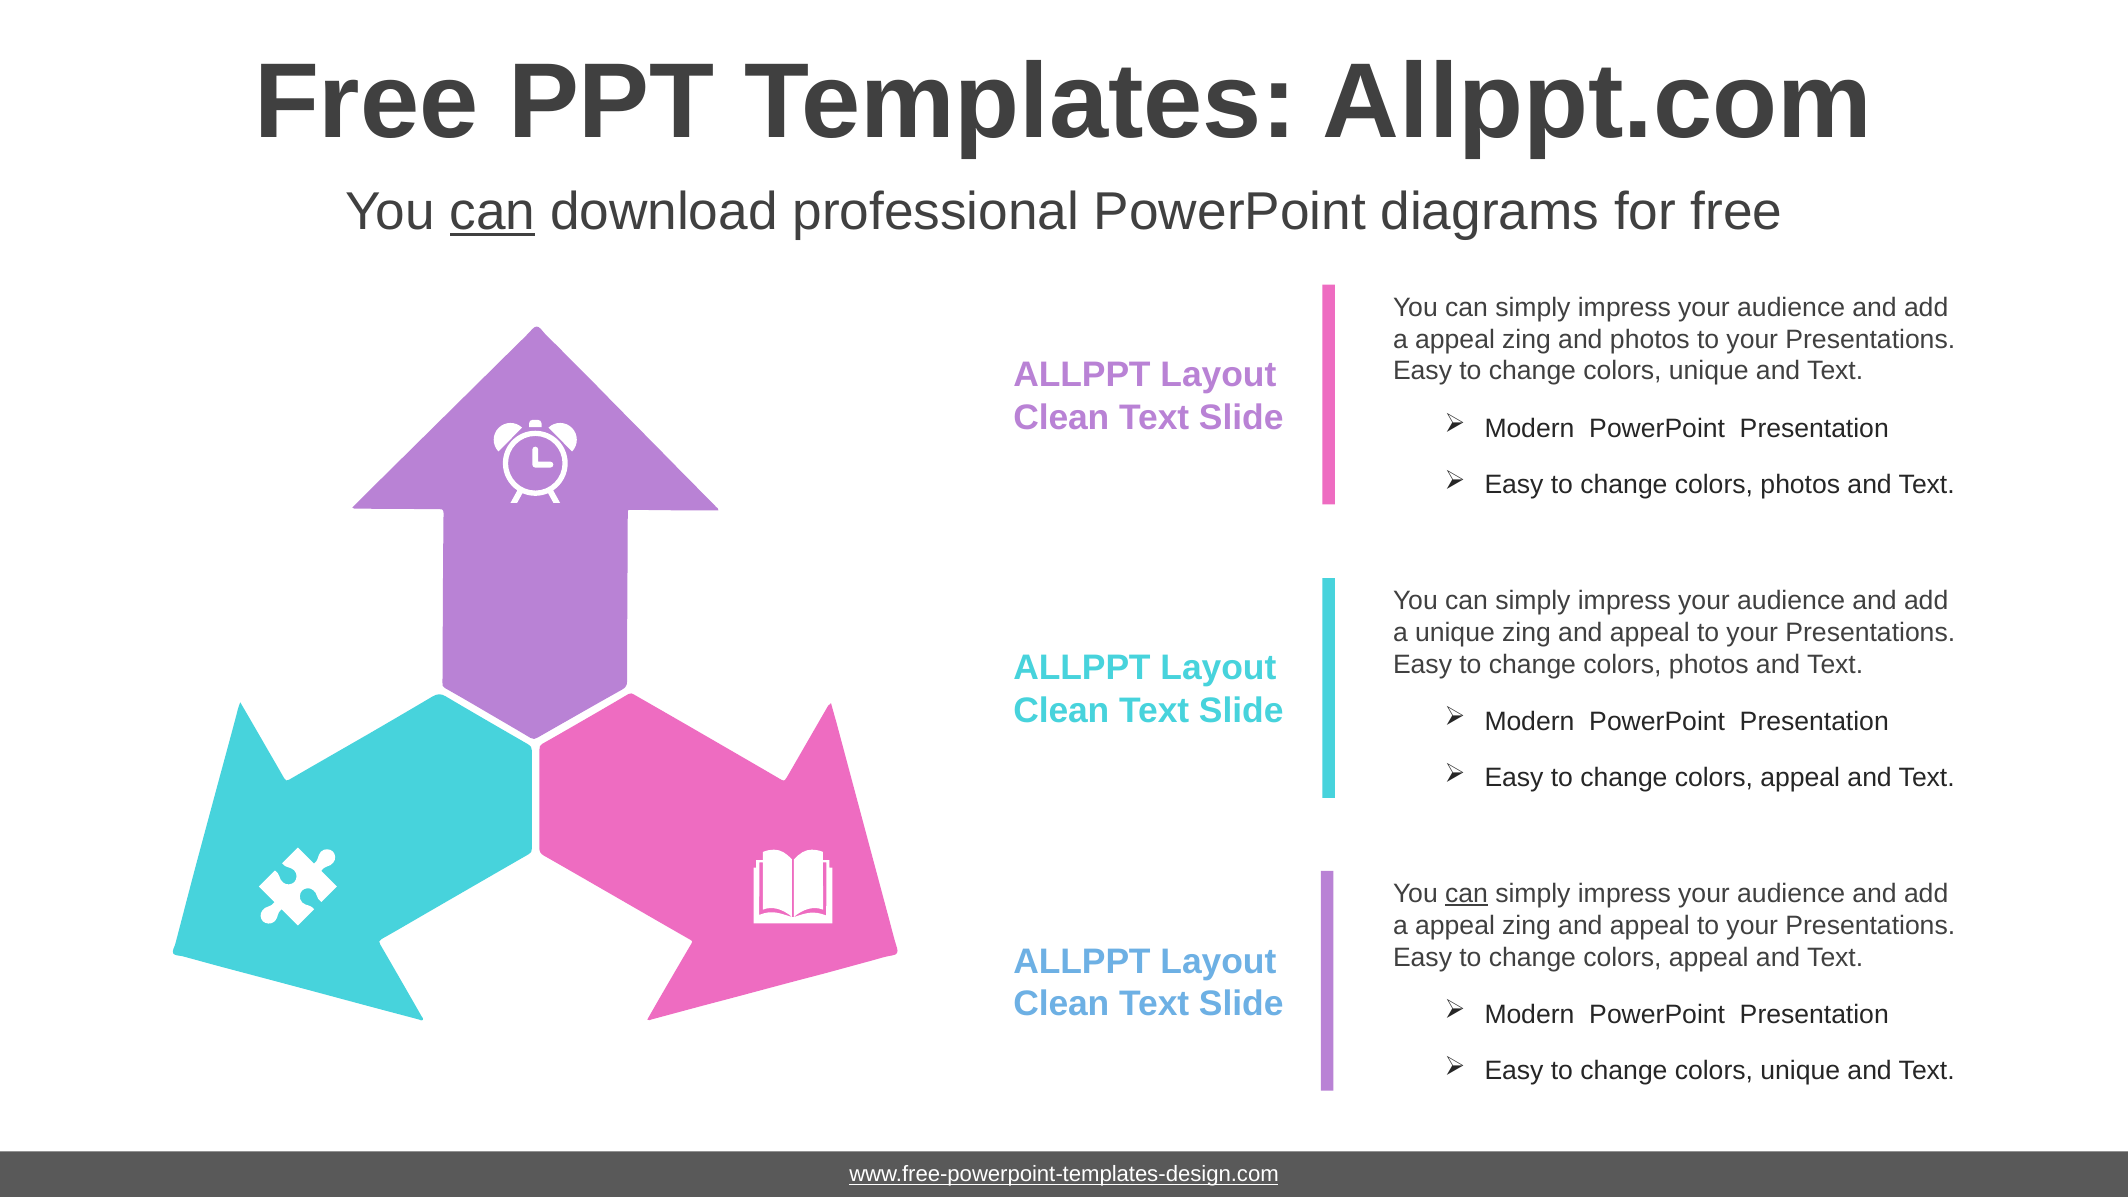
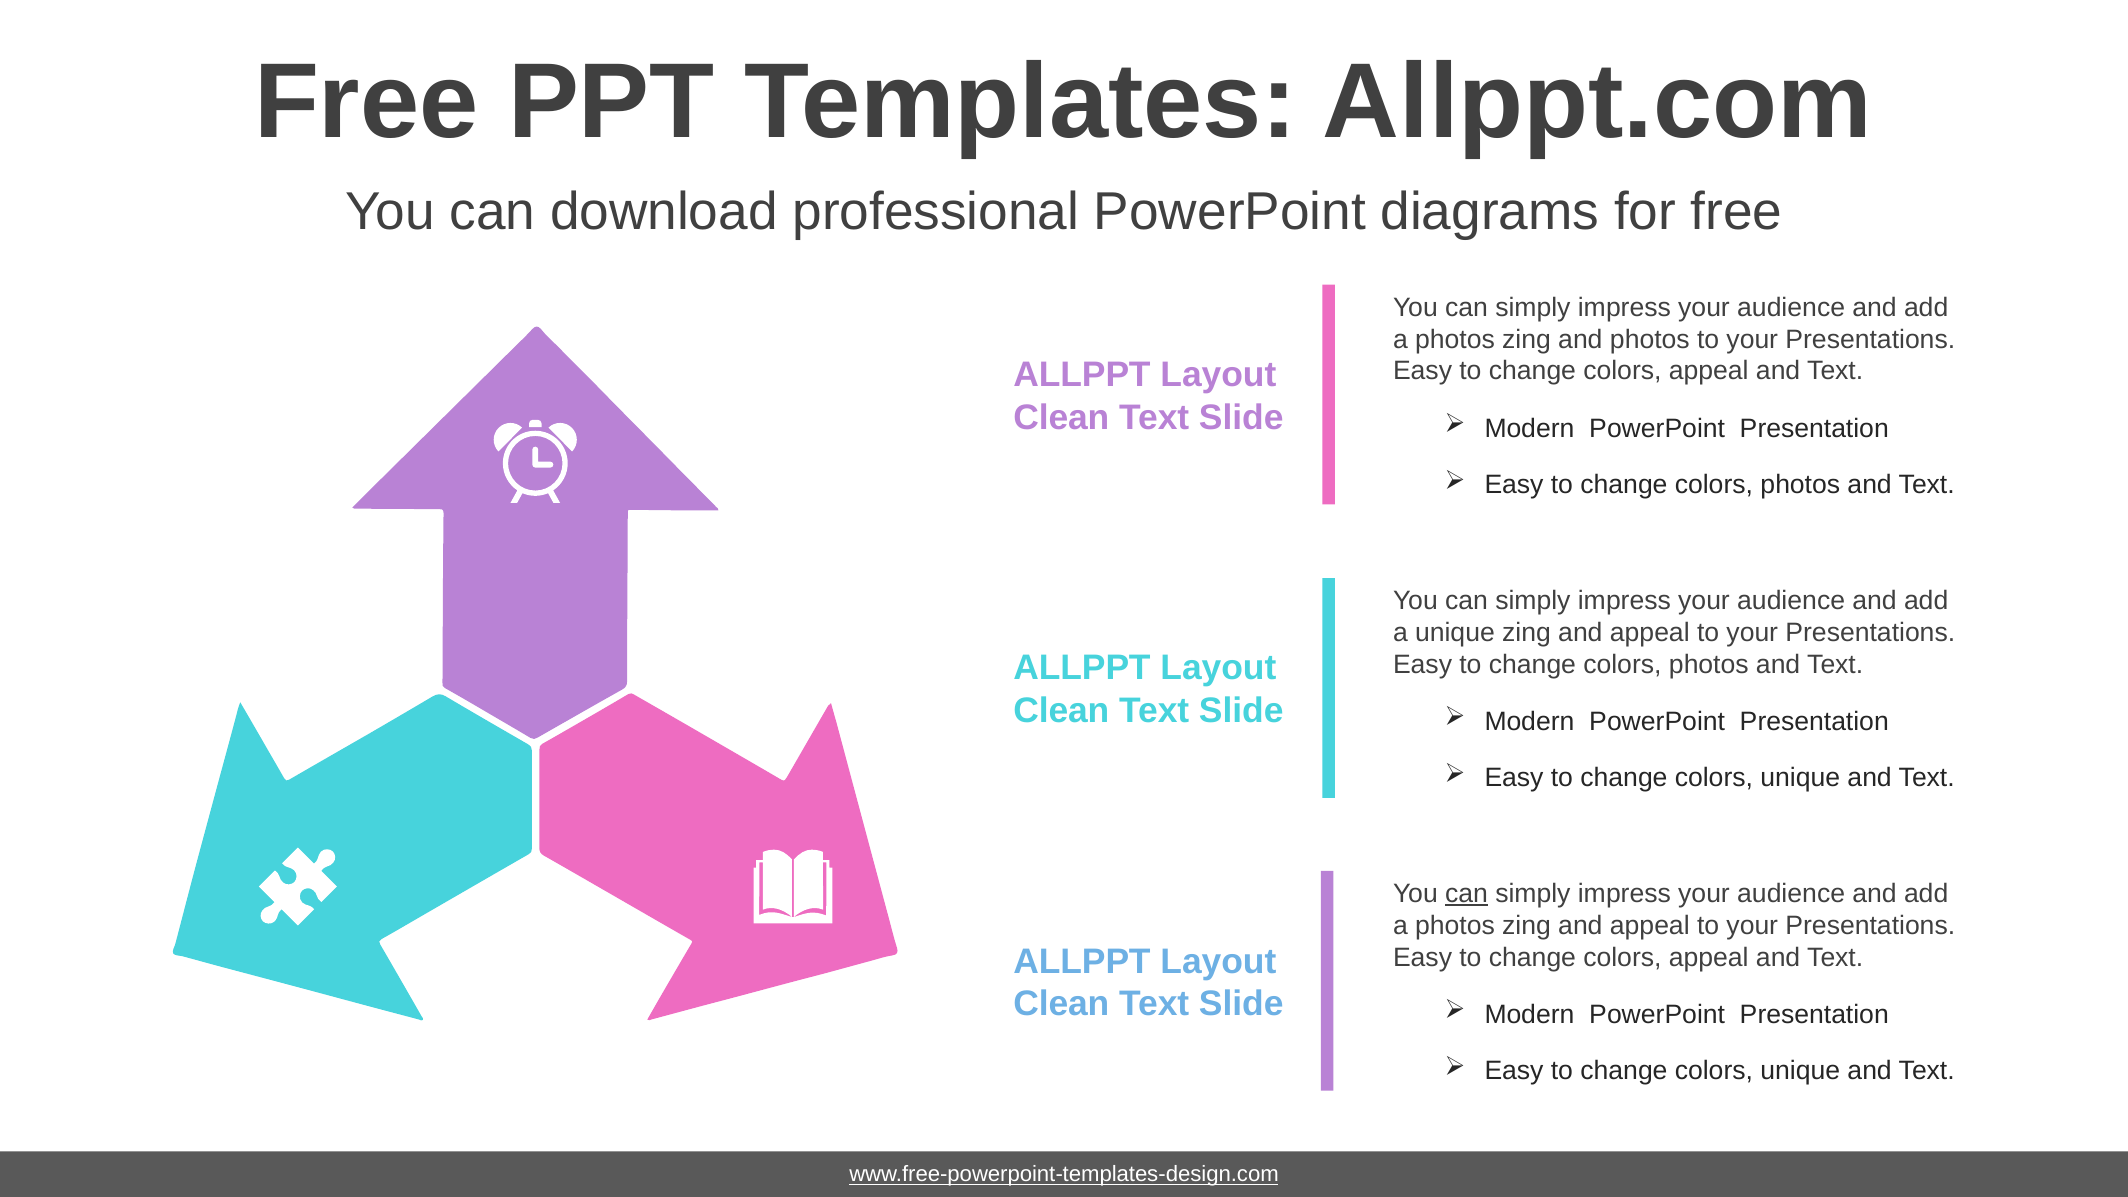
can underline: present -> none (492, 212)
appeal: appeal -> photos (1455, 339)
unique: unique -> appeal (1709, 371)
appeal: appeal -> unique (1800, 778)
appeal: appeal -> photos (1455, 926)
